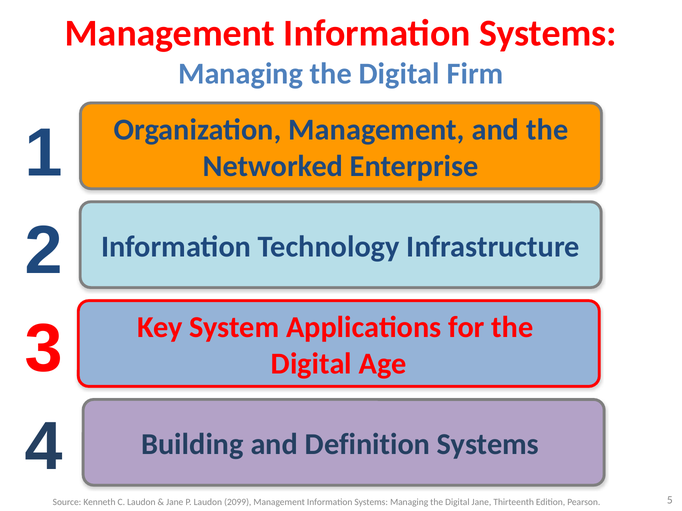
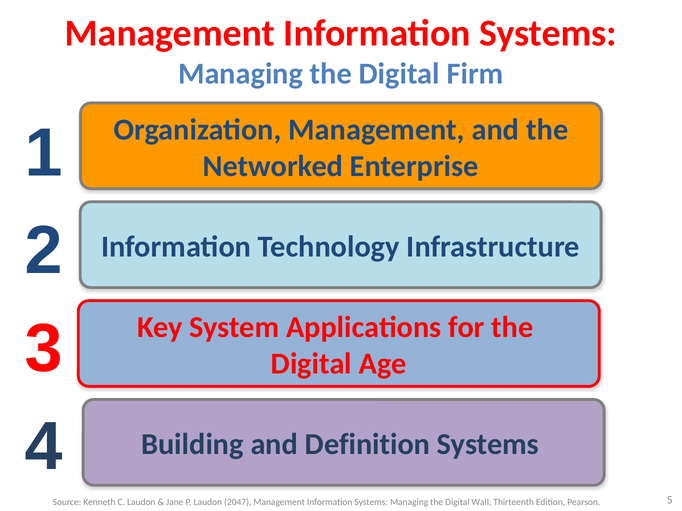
2099: 2099 -> 2047 (238, 502)
Digital Jane: Jane -> Wall (481, 502)
